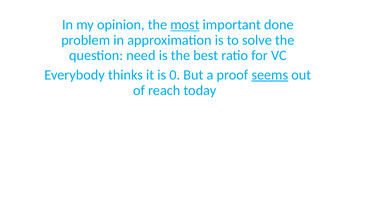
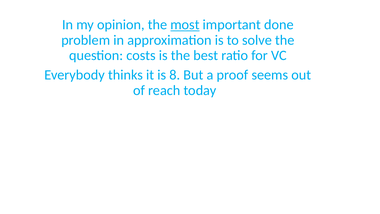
need: need -> costs (141, 55)
0: 0 -> 8 (175, 75)
seems underline: present -> none (270, 75)
